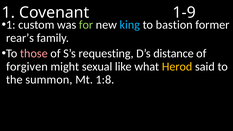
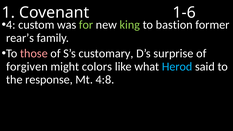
1-9: 1-9 -> 1-6 (184, 13)
1: 1 -> 4 (11, 25)
king colour: light blue -> light green (130, 25)
requesting: requesting -> customary (106, 53)
distance: distance -> surprise (173, 53)
sexual: sexual -> colors (97, 67)
Herod colour: yellow -> light blue (177, 67)
summon: summon -> response (49, 80)
1:8: 1:8 -> 4:8 (105, 80)
